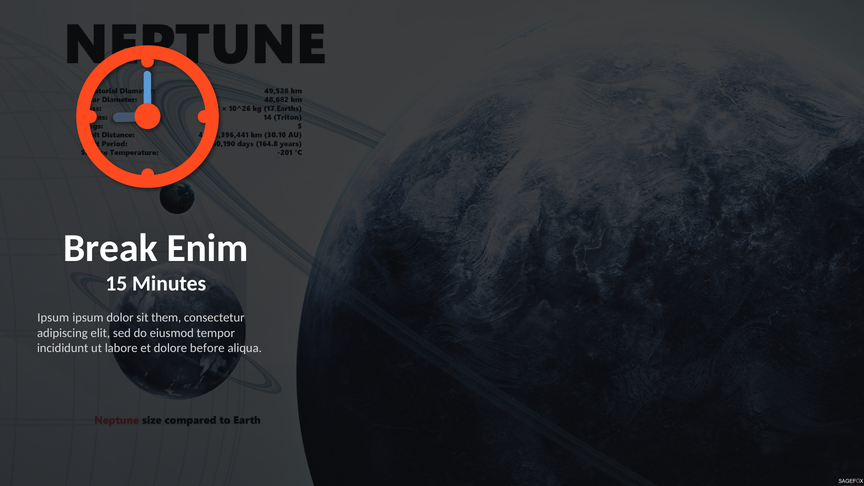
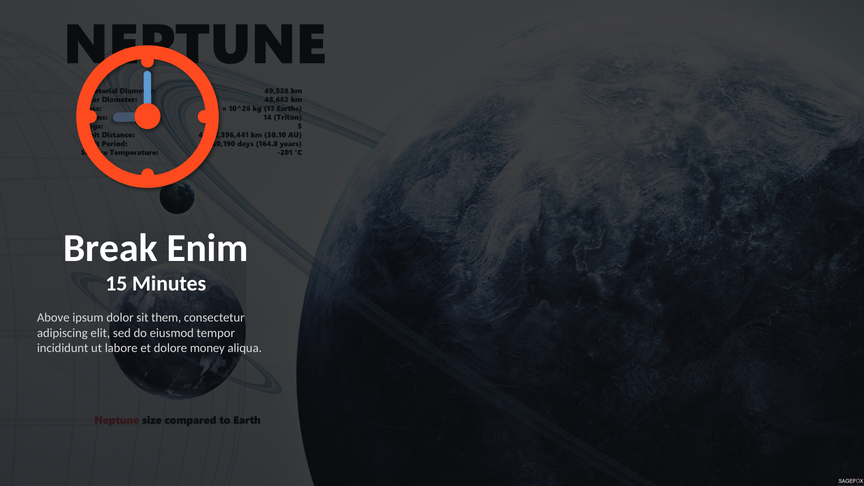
Ipsum: Ipsum -> Above (53, 318)
before: before -> money (207, 348)
